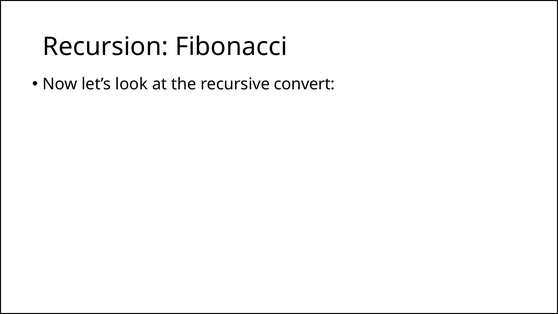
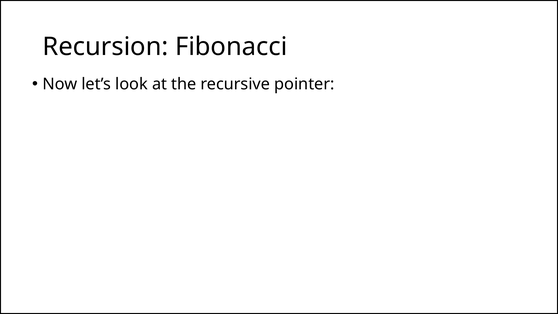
convert: convert -> pointer (304, 84)
